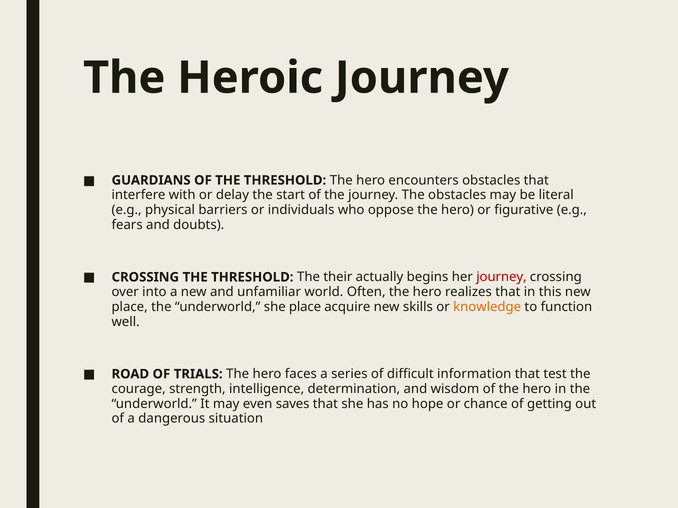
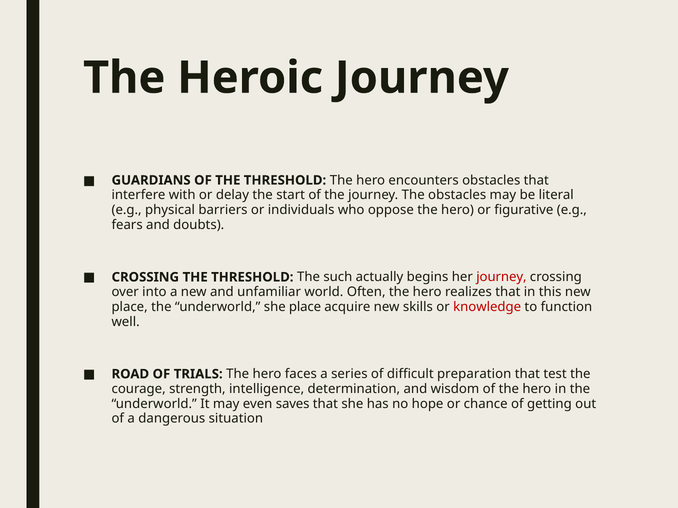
their: their -> such (338, 277)
knowledge colour: orange -> red (487, 307)
information: information -> preparation (474, 374)
